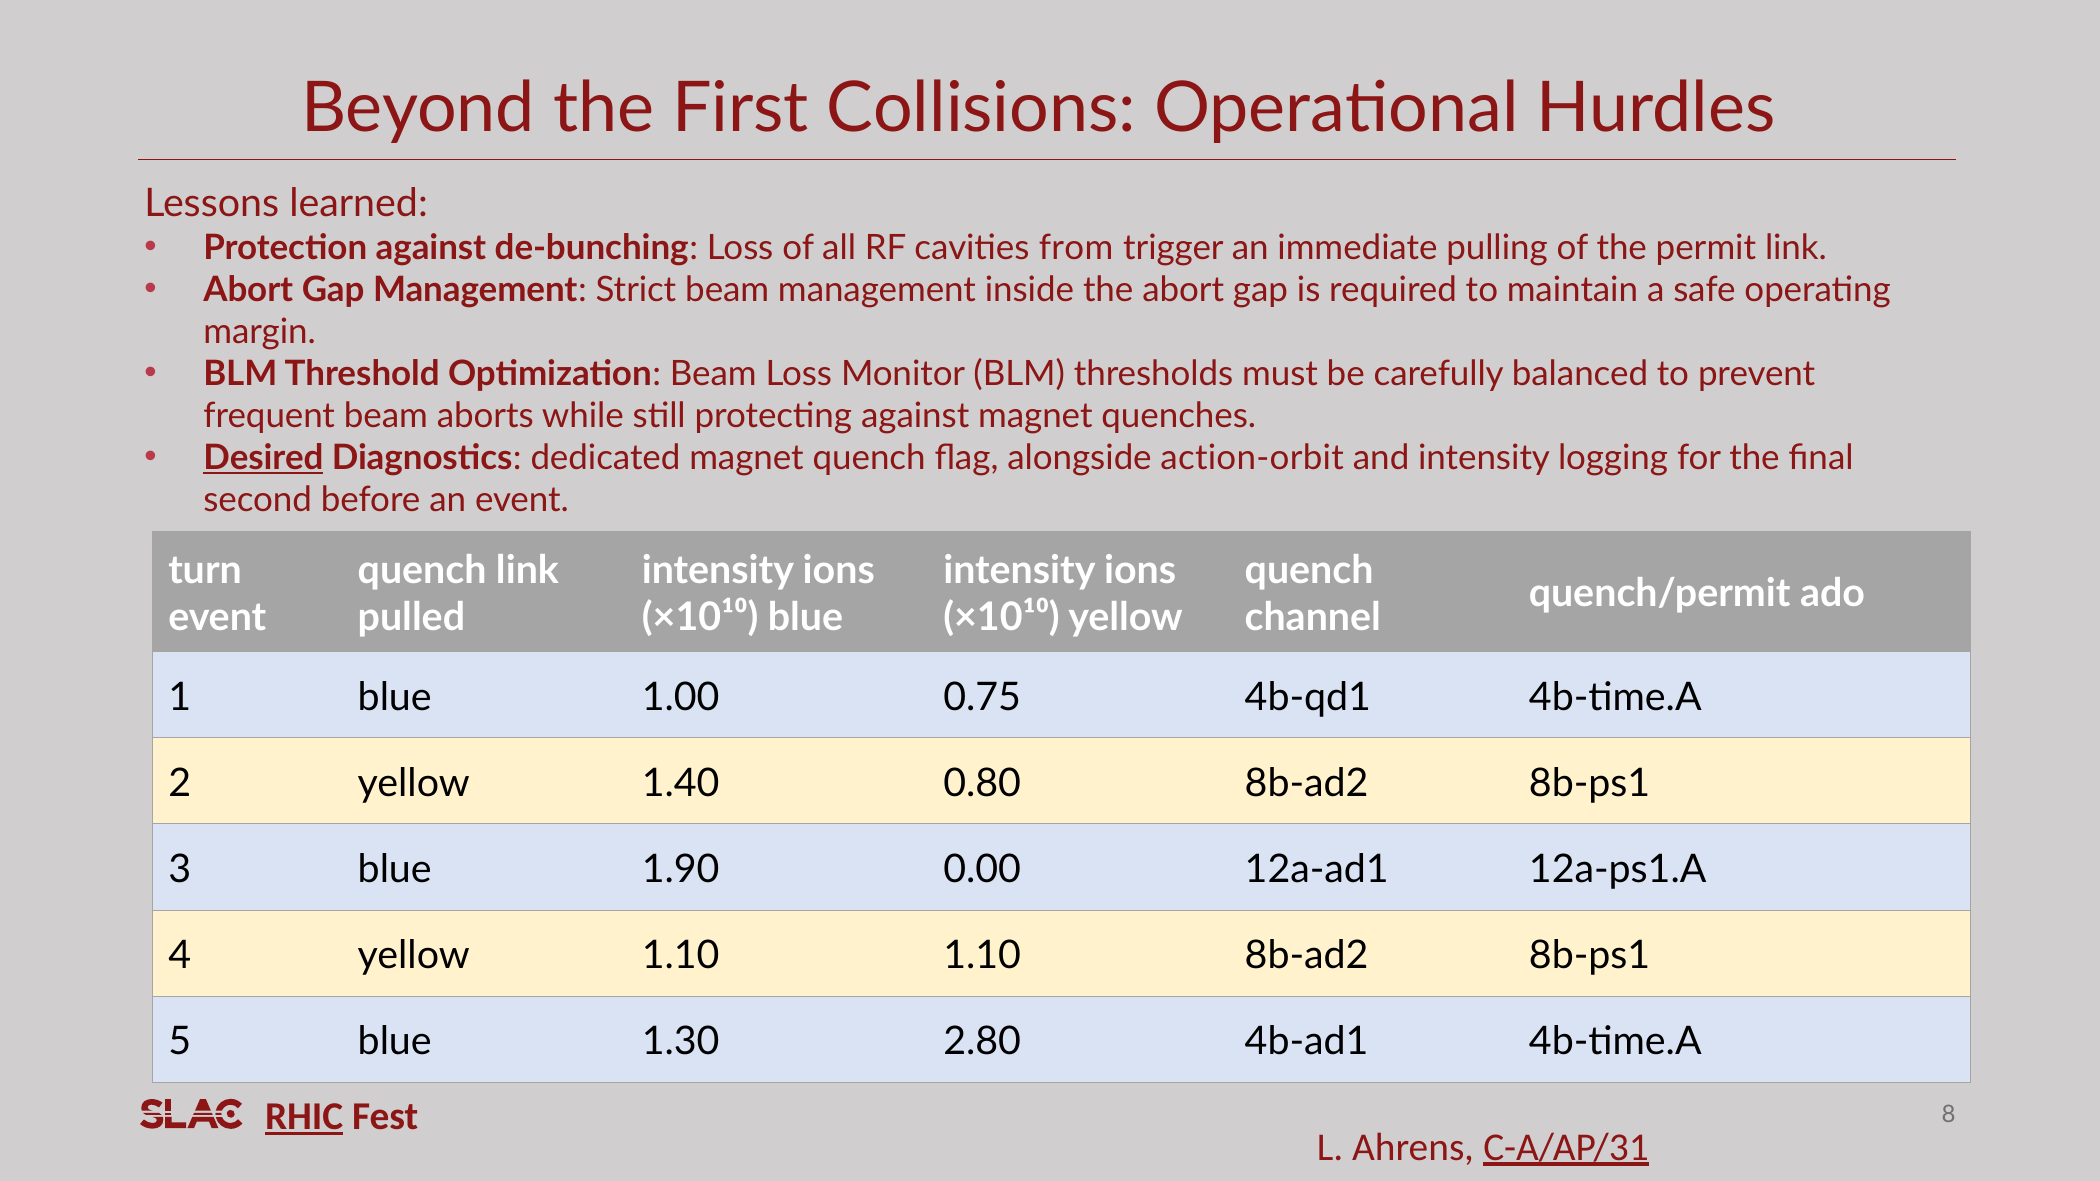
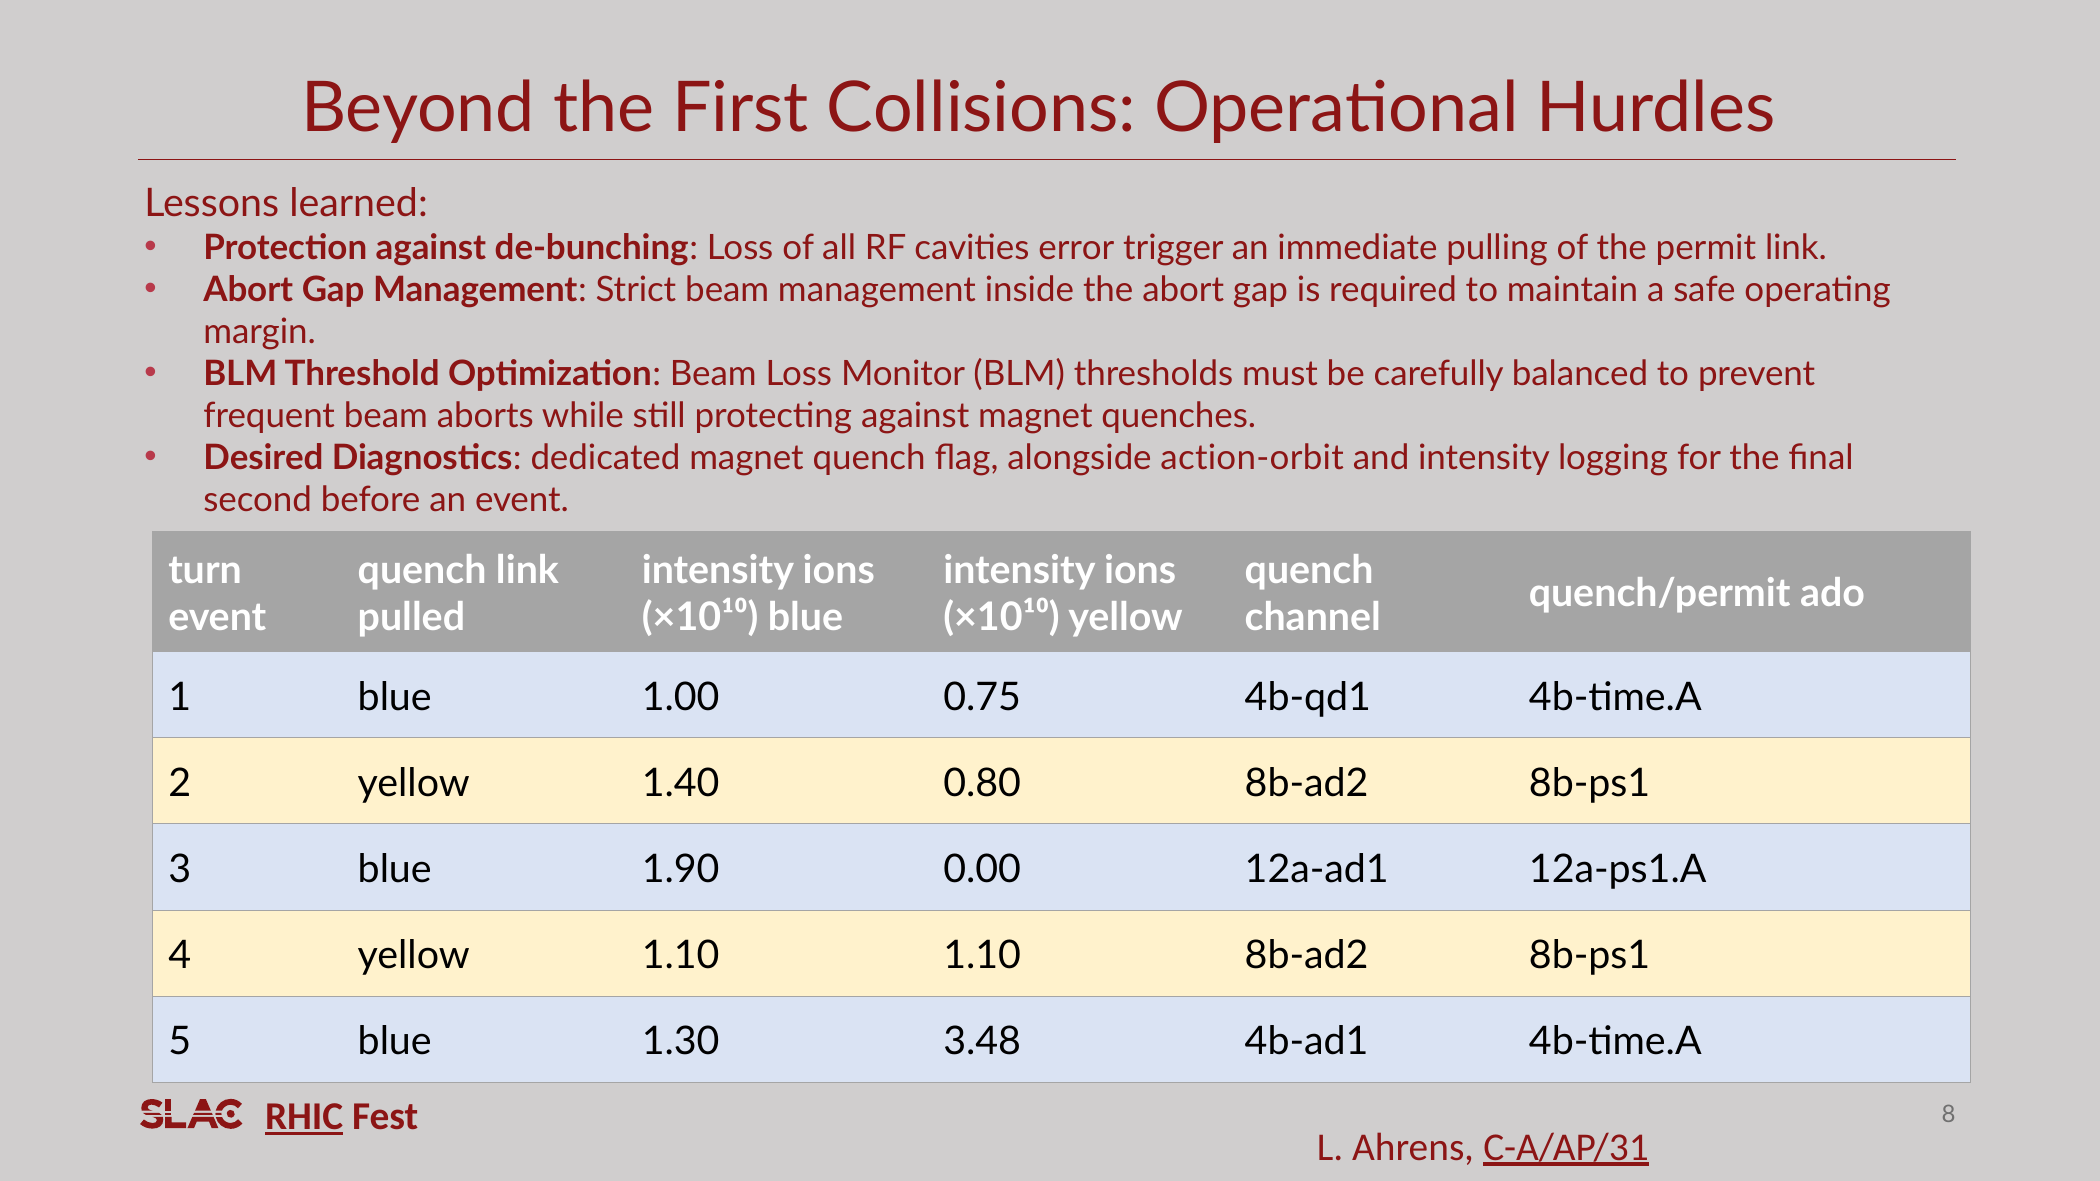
from: from -> error (1076, 248)
Desired underline: present -> none (263, 458)
2.80: 2.80 -> 3.48 (982, 1042)
